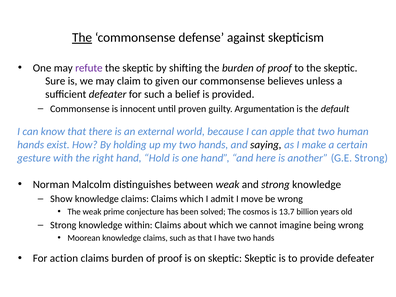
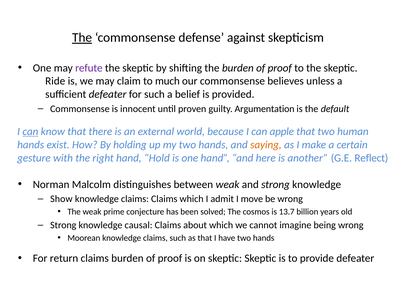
Sure: Sure -> Ride (55, 81)
given: given -> much (167, 81)
can underline: none -> present (30, 131)
saying colour: black -> orange (266, 145)
G.E Strong: Strong -> Reflect (371, 158)
within: within -> causal (139, 225)
action: action -> return (64, 258)
